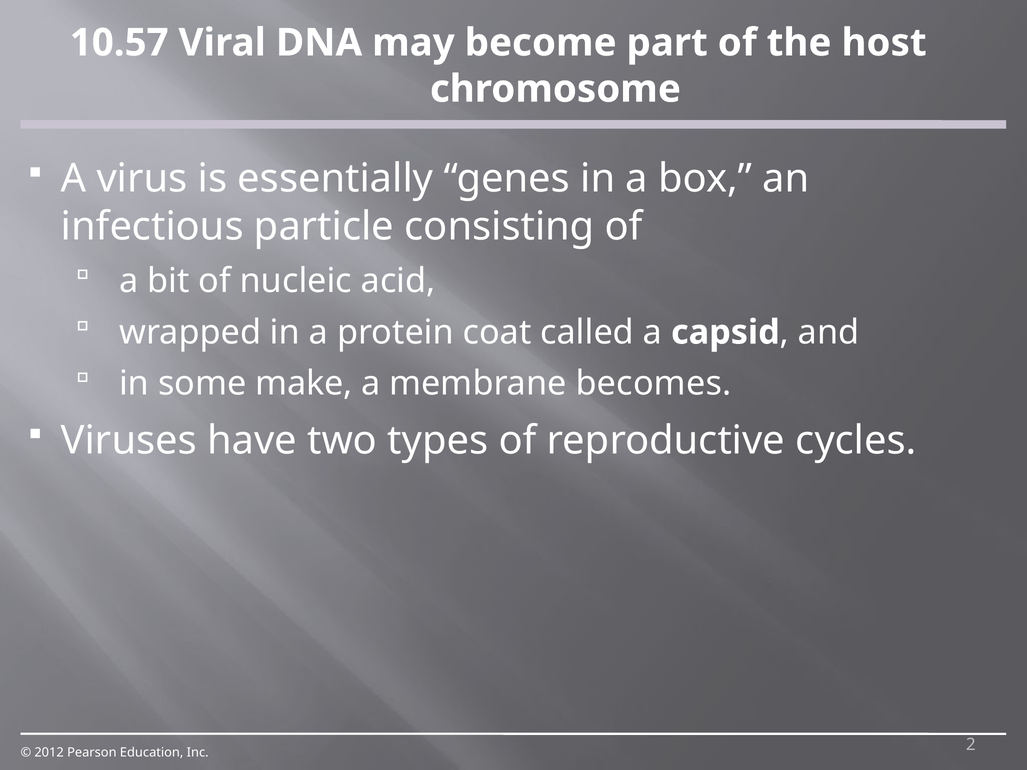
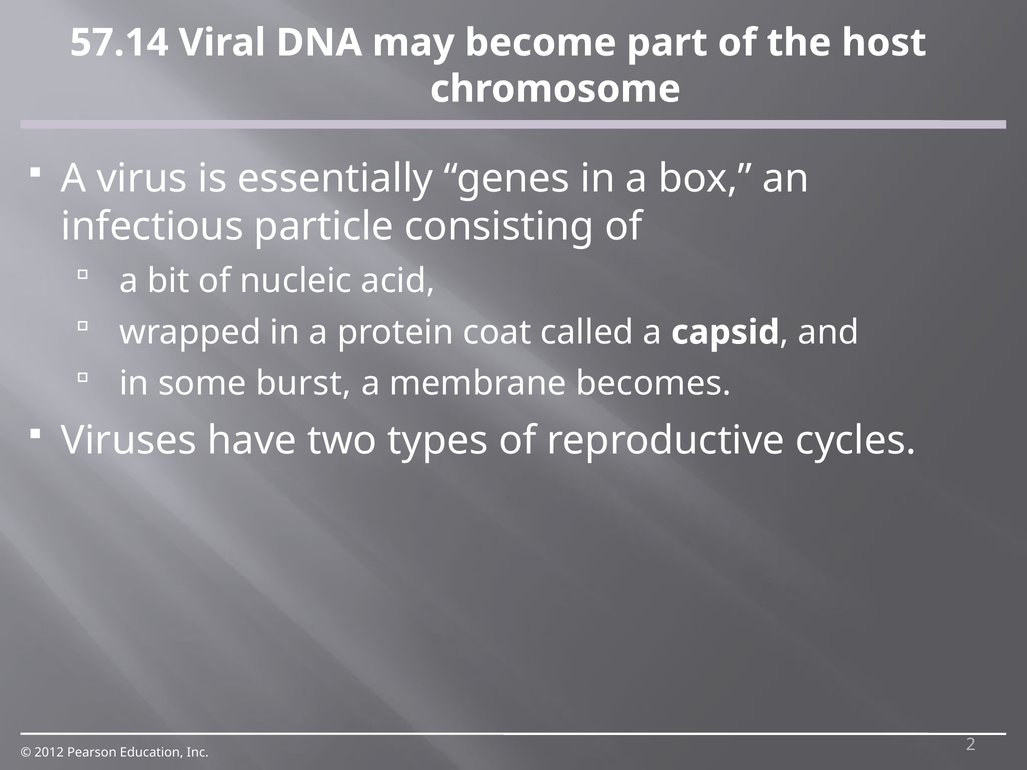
10.57: 10.57 -> 57.14 (119, 43)
make: make -> burst (304, 384)
